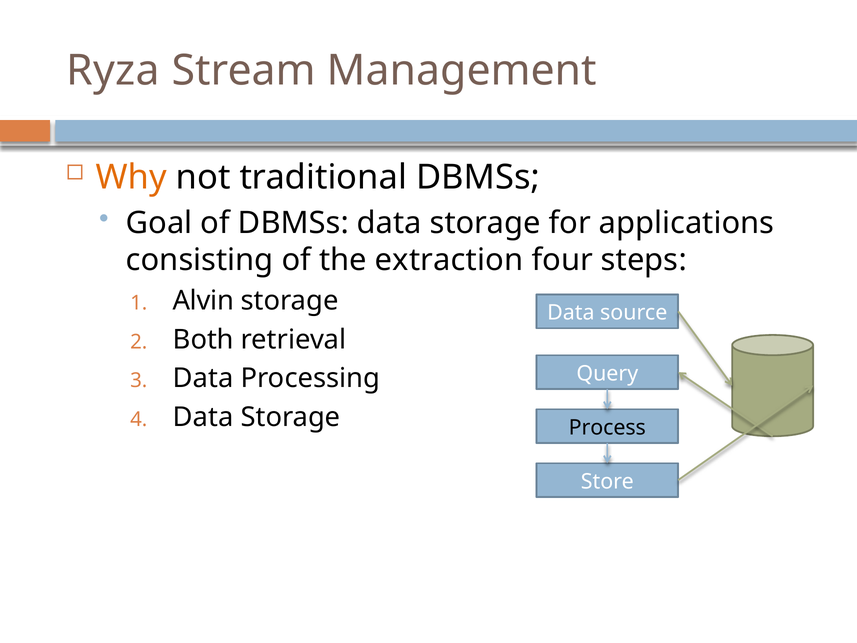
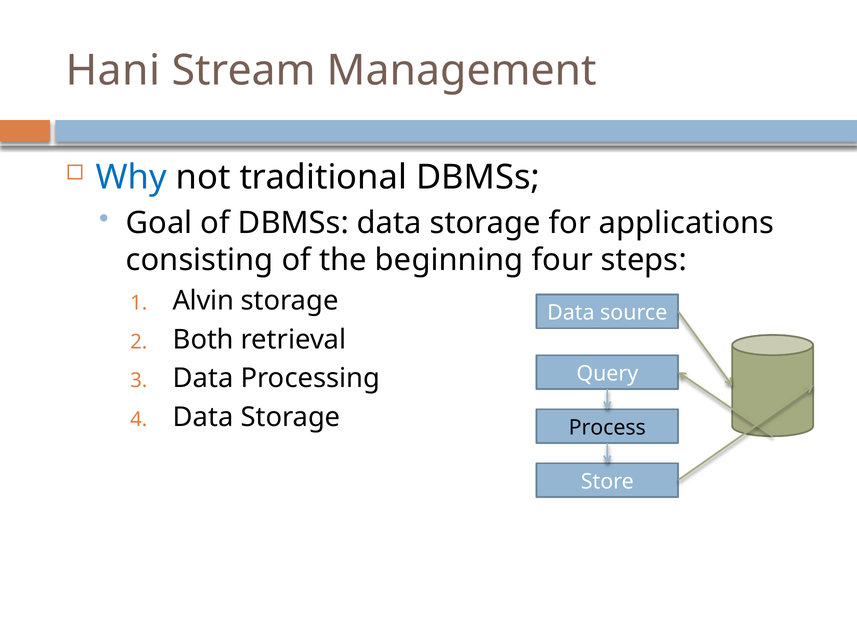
Ryza: Ryza -> Hani (113, 71)
Why colour: orange -> blue (131, 177)
extraction: extraction -> beginning (449, 260)
